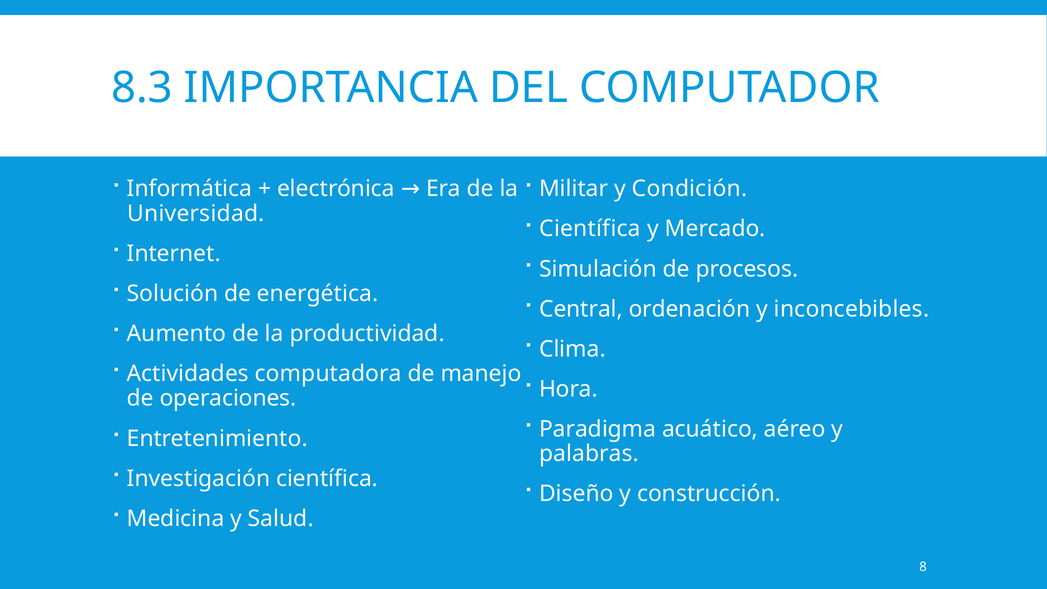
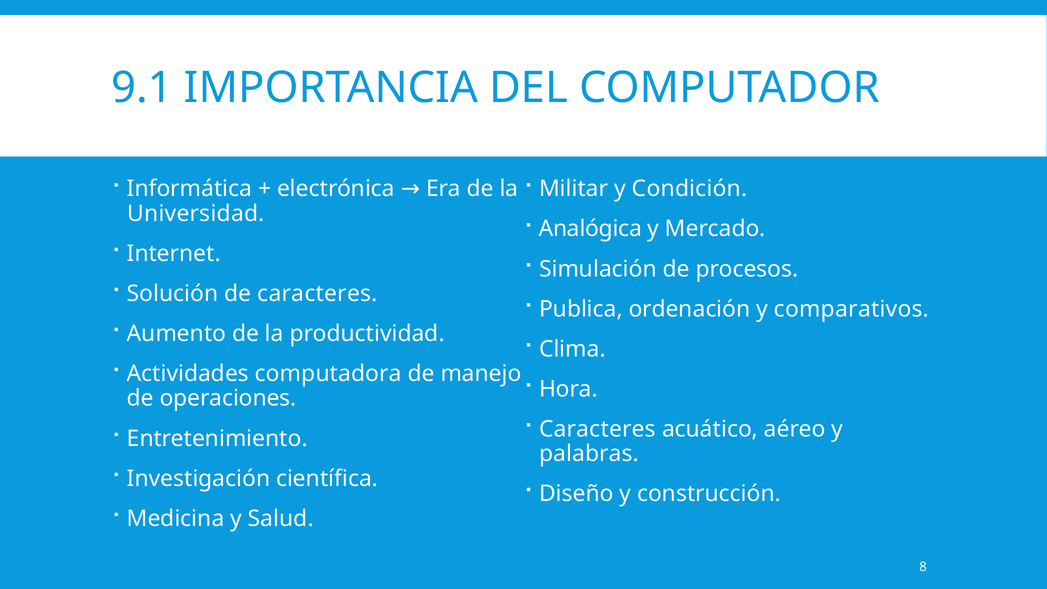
8.3: 8.3 -> 9.1 (142, 88)
Científica: Científica -> Analógica (590, 229)
de energética: energética -> caracteres (317, 294)
Central: Central -> Publica (581, 309)
inconcebibles: inconcebibles -> comparativos (852, 309)
Paradigma: Paradigma -> Caracteres (598, 429)
